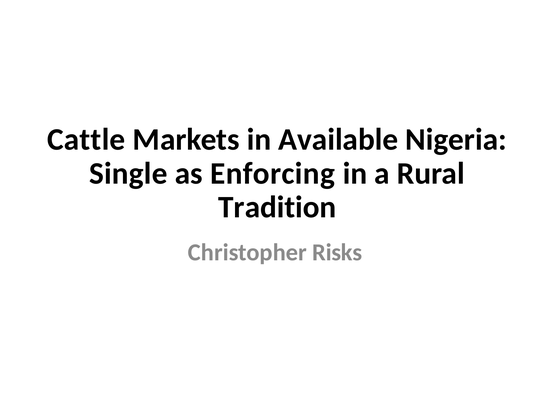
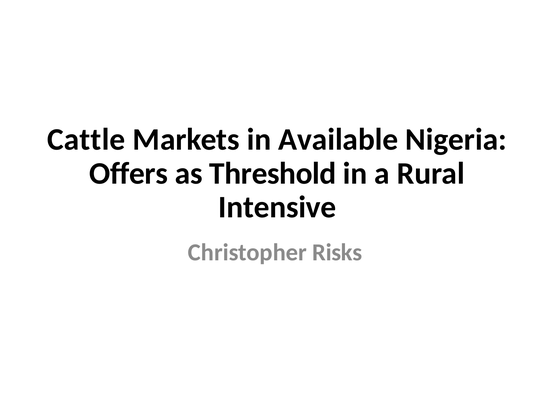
Single: Single -> Offers (129, 174)
Enforcing: Enforcing -> Threshold (273, 174)
Tradition: Tradition -> Intensive (277, 207)
